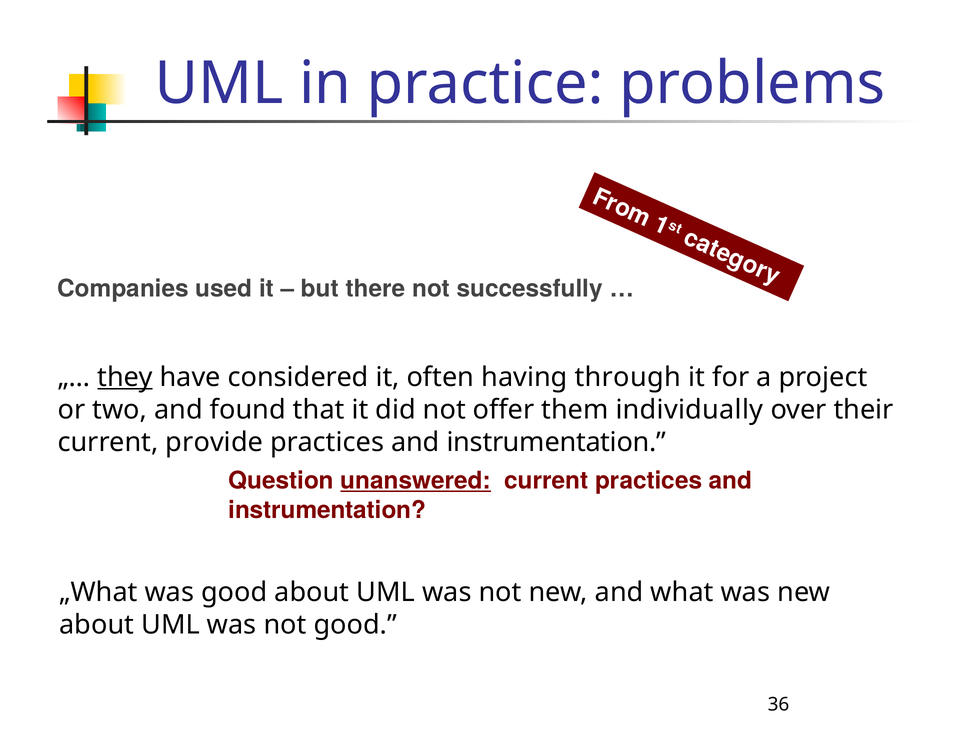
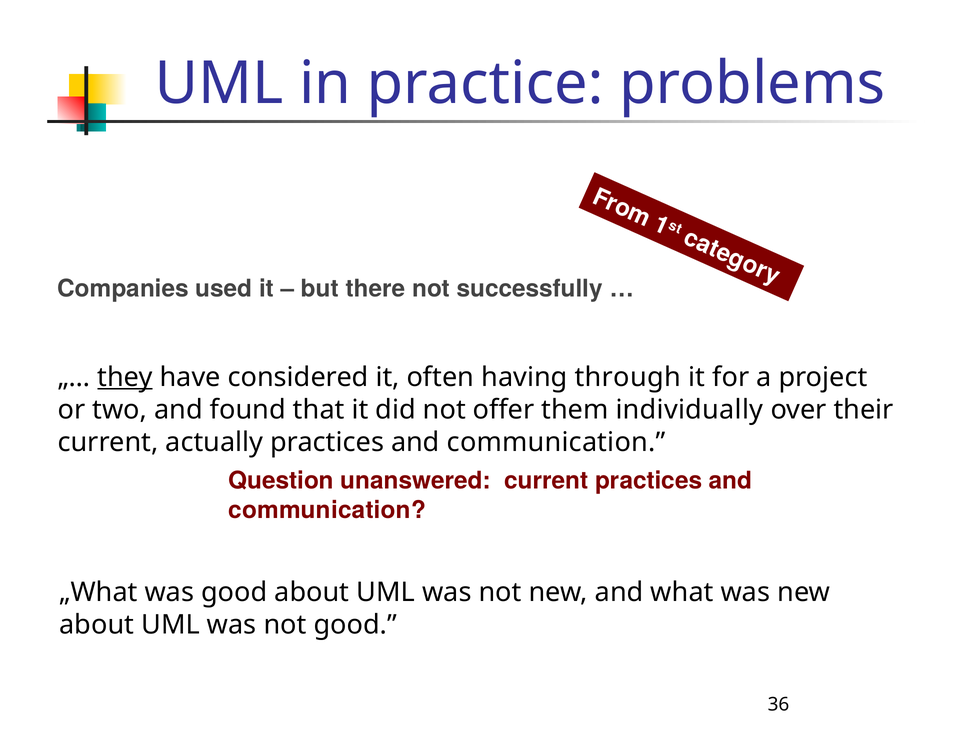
provide: provide -> actually (214, 442)
instrumentation: instrumentation -> communication (556, 442)
unanswered underline: present -> none (416, 481)
instrumentation: instrumentation -> communication (327, 510)
